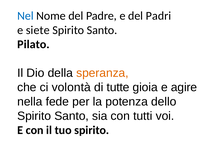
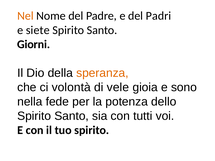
Nel colour: blue -> orange (25, 16)
Pilato: Pilato -> Giorni (34, 44)
tutte: tutte -> vele (118, 87)
agire: agire -> sono (184, 87)
